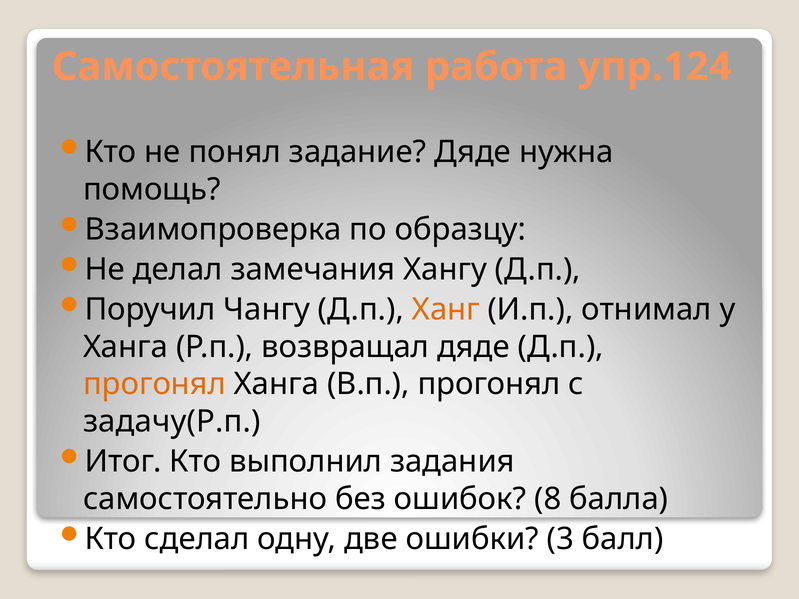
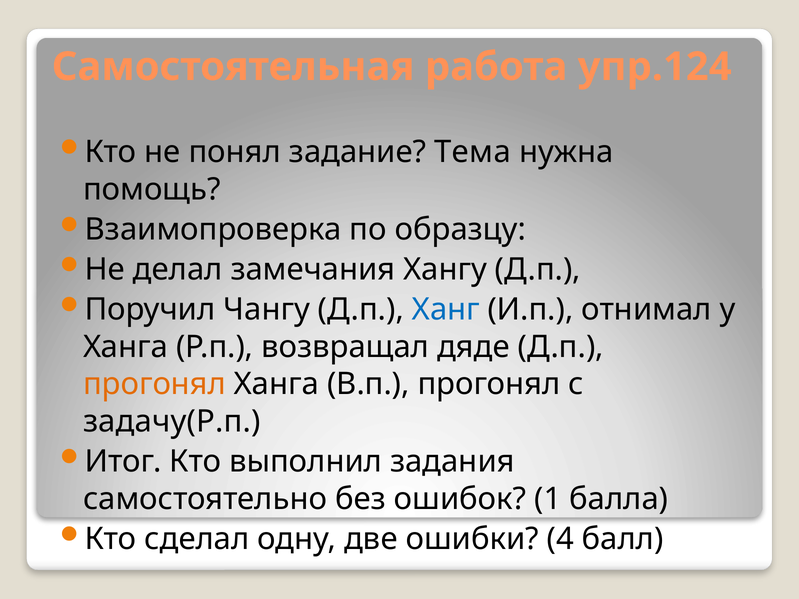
задание Дяде: Дяде -> Тема (473, 152)
Ханг colour: orange -> blue (446, 310)
8: 8 -> 1 (548, 499)
3: 3 -> 4 (560, 539)
